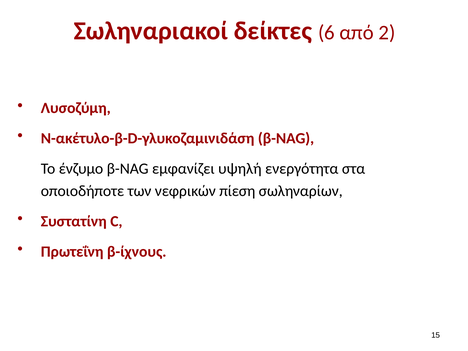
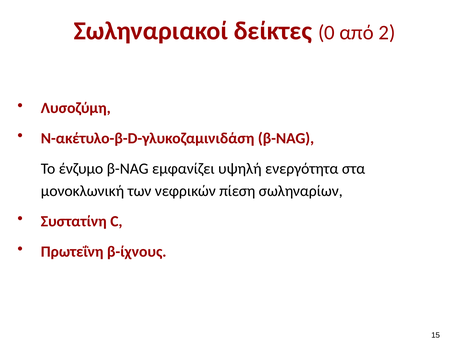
6: 6 -> 0 (326, 33)
οποιοδήποτε: οποιοδήποτε -> μονοκλωνική (82, 191)
